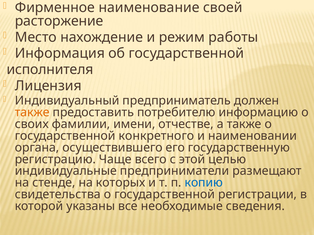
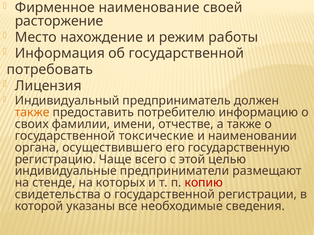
исполнителя: исполнителя -> потребовать (50, 70)
конкретного: конкретного -> токсические (156, 136)
копию colour: blue -> red (204, 183)
